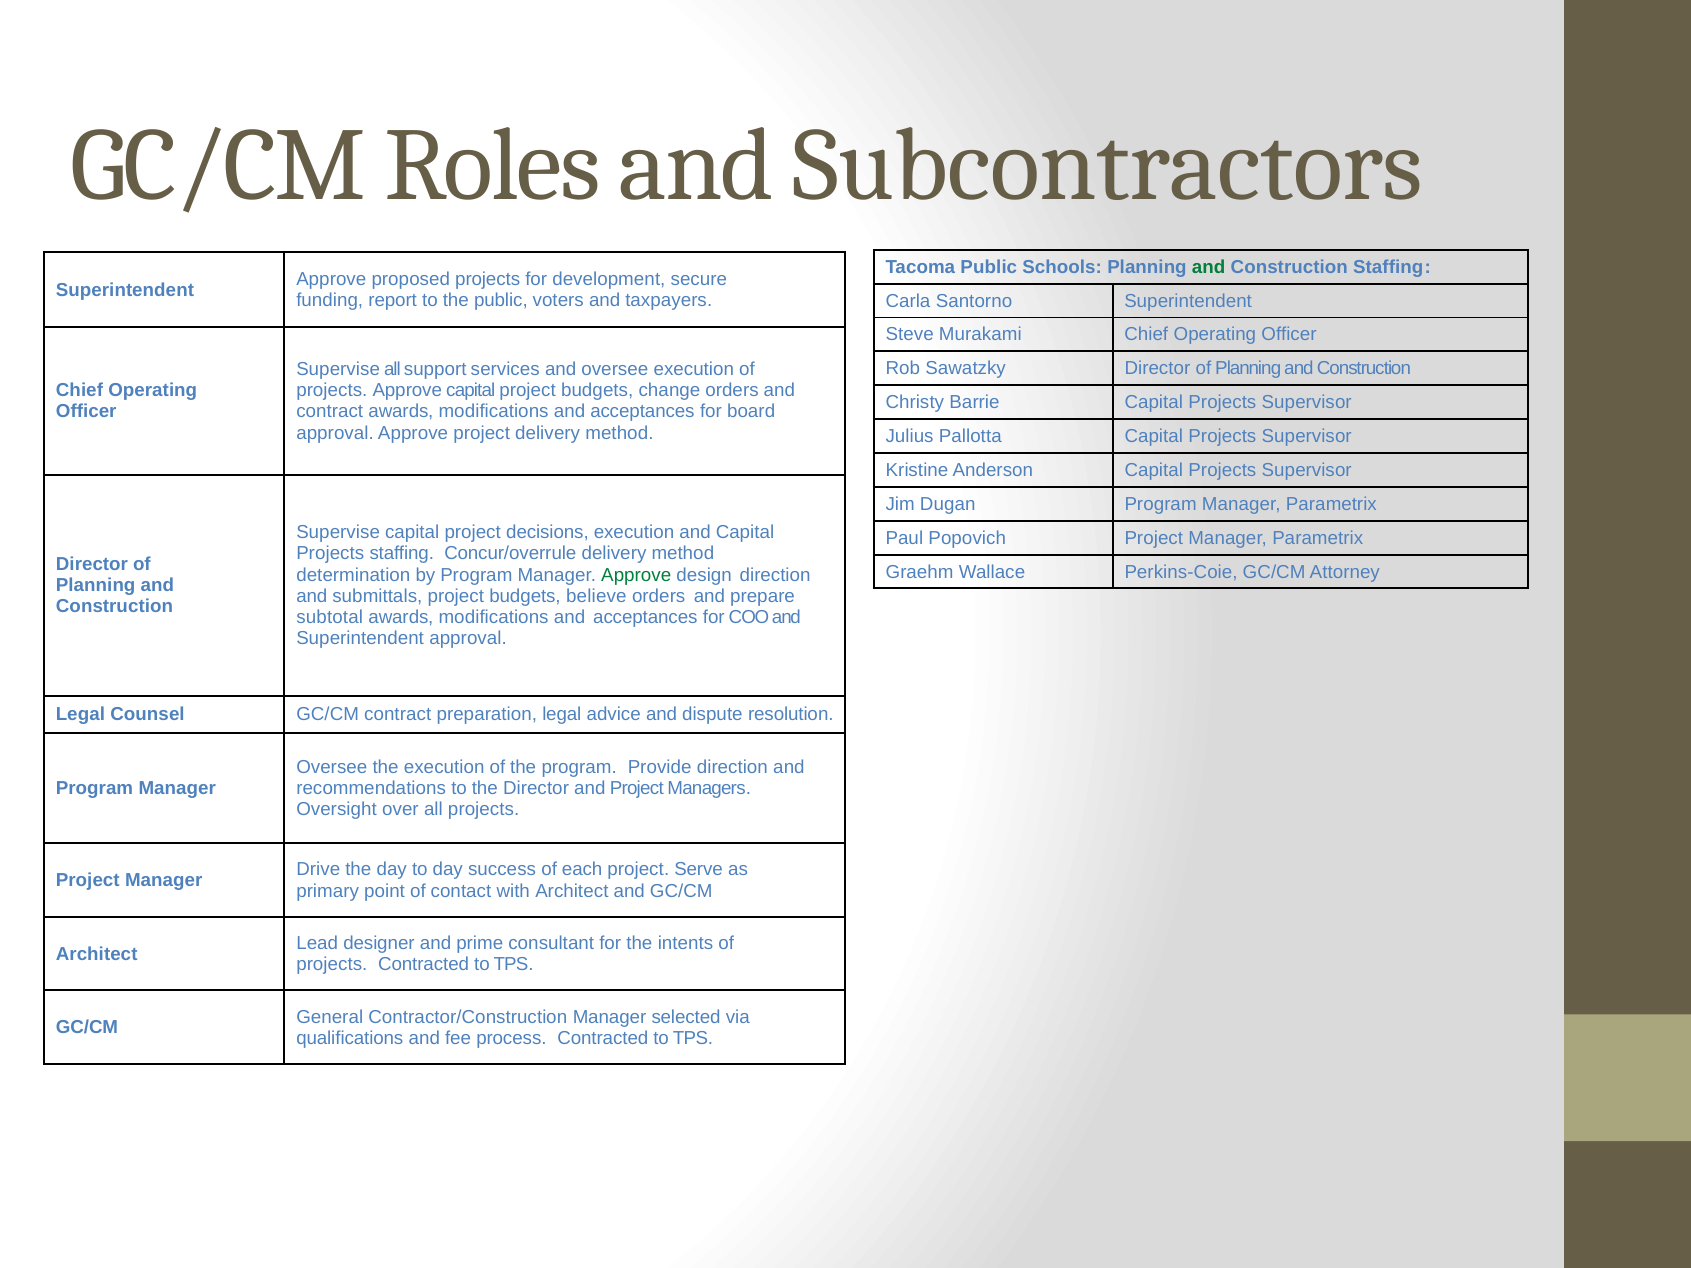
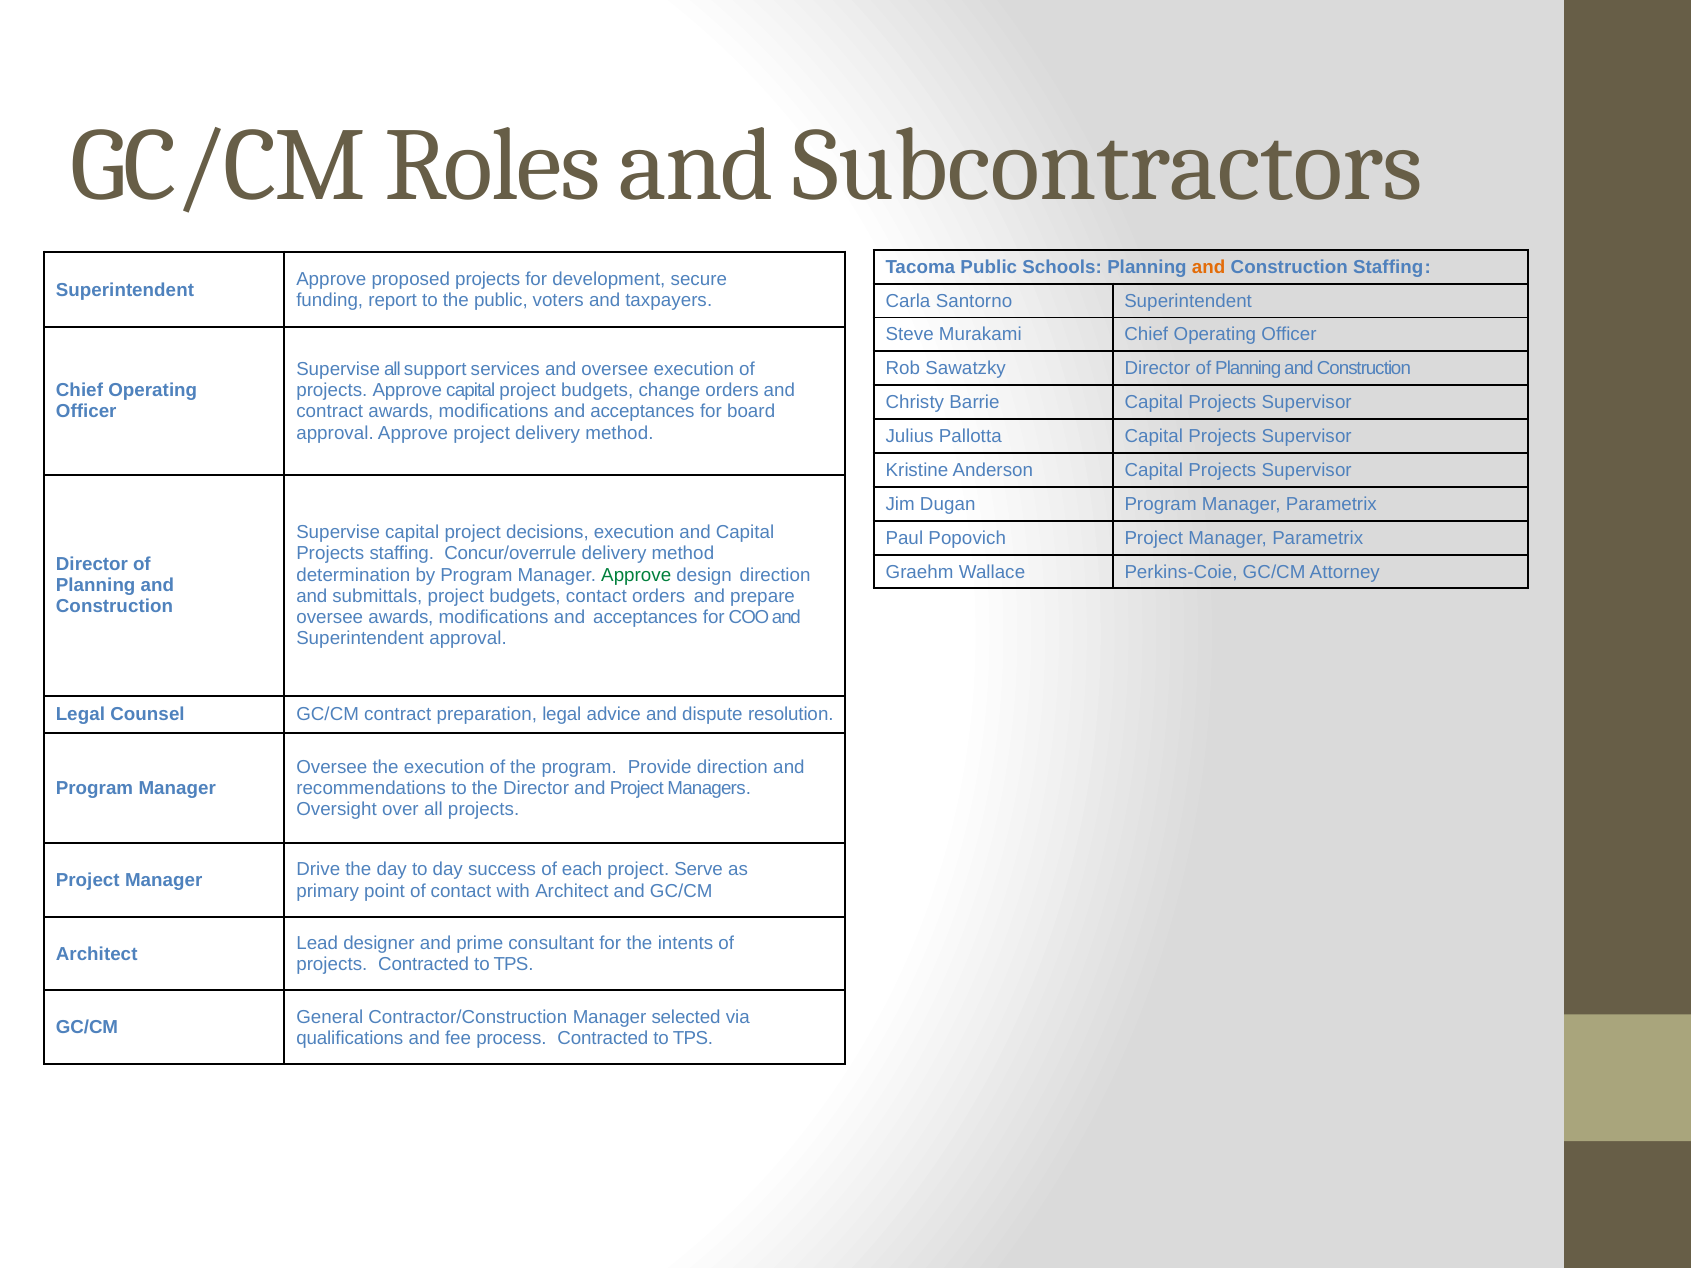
and colour: green -> orange (1209, 267)
budgets believe: believe -> contact (596, 596)
subtotal: subtotal -> oversee (330, 617)
